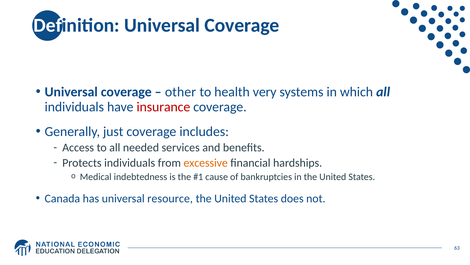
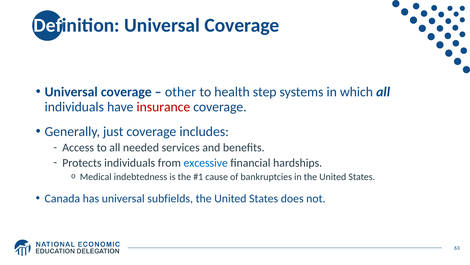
very: very -> step (265, 92)
excessive colour: orange -> blue (206, 162)
resource: resource -> subfields (170, 198)
